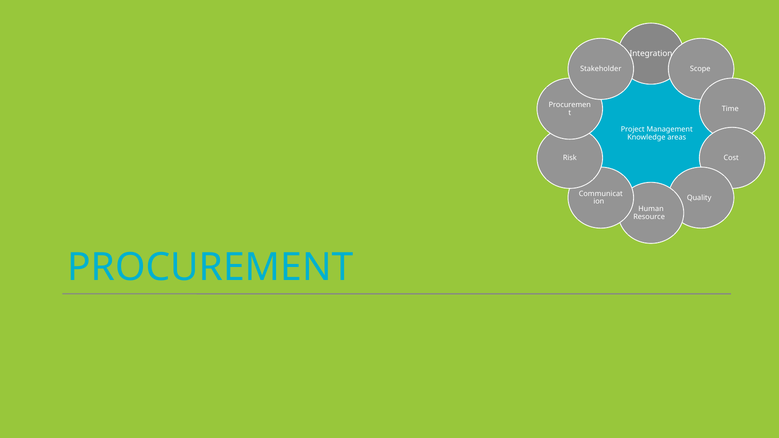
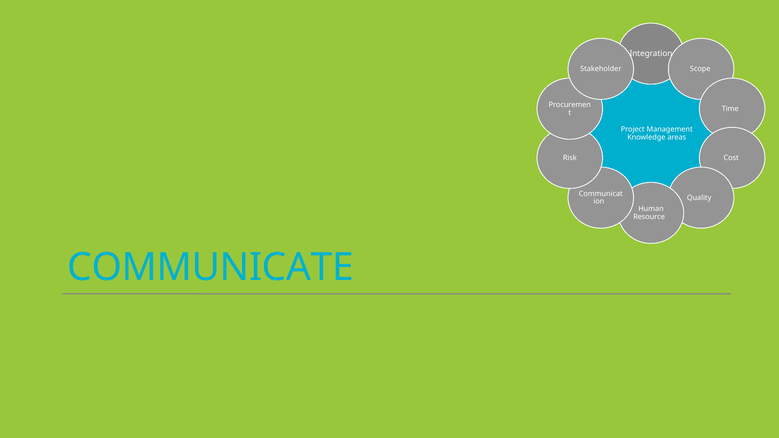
PROCUREMENT: PROCUREMENT -> COMMUNICATE (211, 267)
